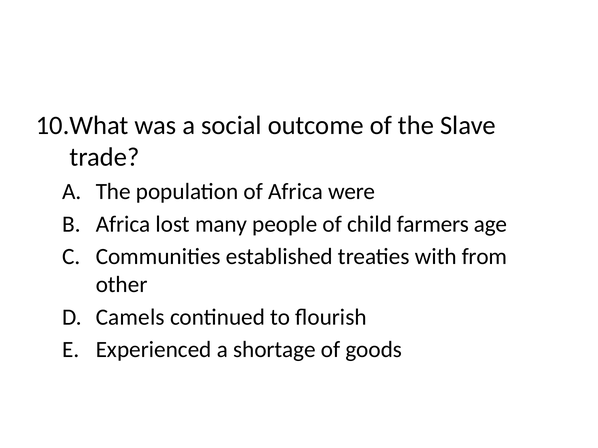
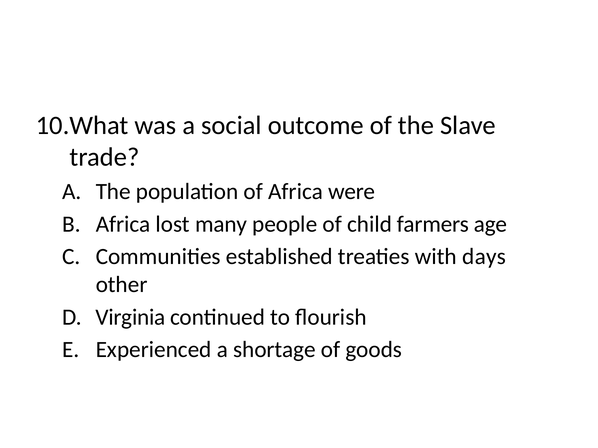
from: from -> days (484, 257)
Camels: Camels -> Virginia (130, 317)
